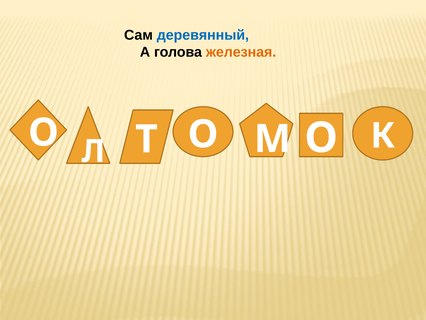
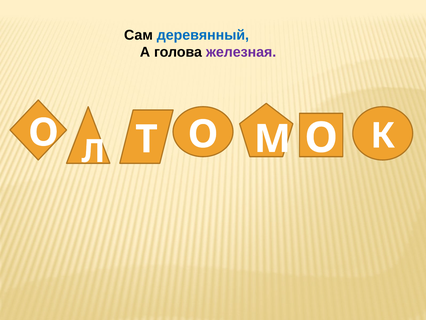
железная colour: orange -> purple (241, 52)
